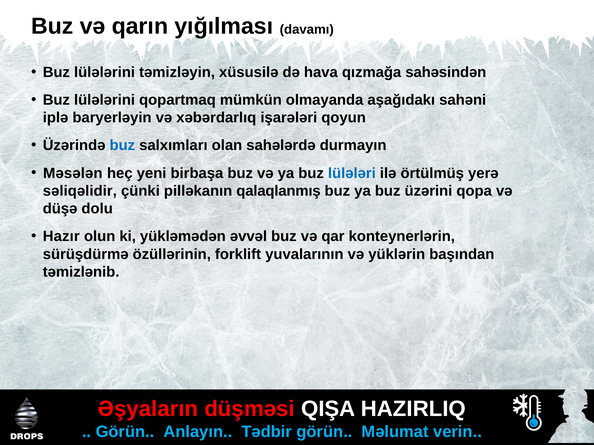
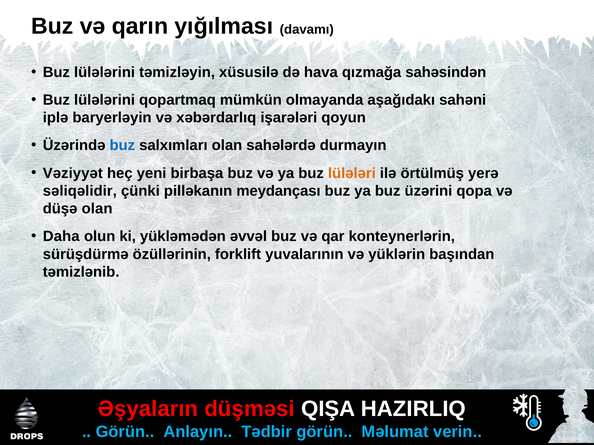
Məsələn: Məsələn -> Vəziyyət (73, 173)
lülələri colour: blue -> orange (352, 173)
qalaqlanmış: qalaqlanmış -> meydançası (278, 191)
düşə dolu: dolu -> olan (97, 209)
Hazır: Hazır -> Daha (61, 237)
